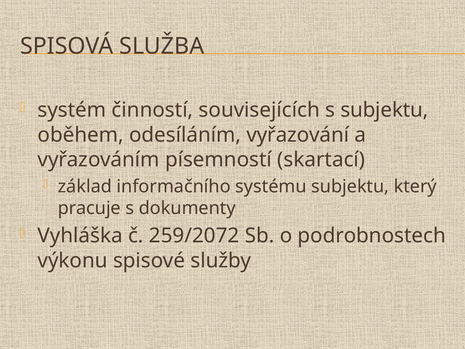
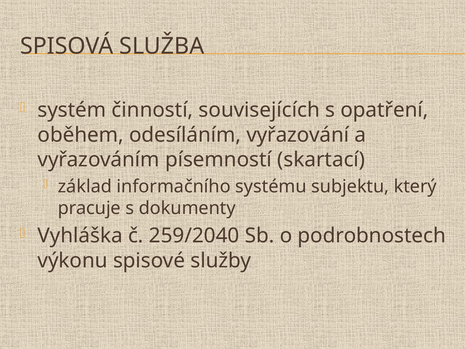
s subjektu: subjektu -> opatření (384, 110)
259/2072: 259/2072 -> 259/2040 (194, 236)
